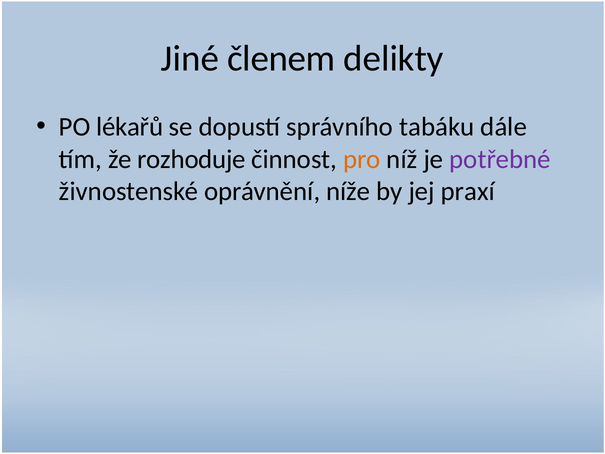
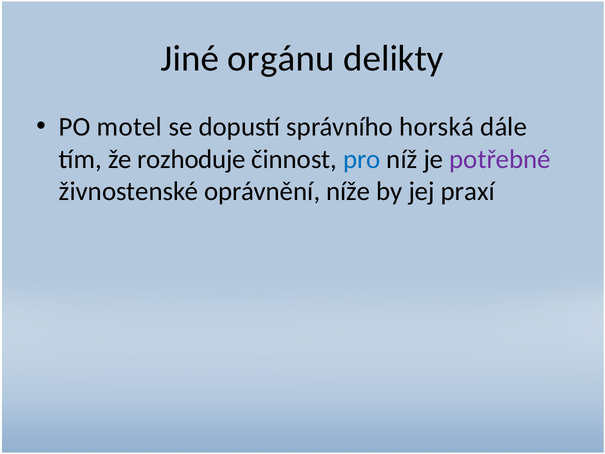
členem: členem -> orgánu (281, 59)
lékařů: lékařů -> motel (130, 127)
tabáku: tabáku -> horská (437, 127)
pro colour: orange -> blue (362, 159)
